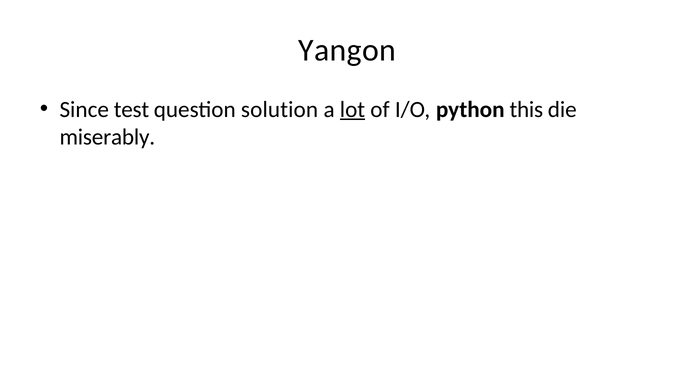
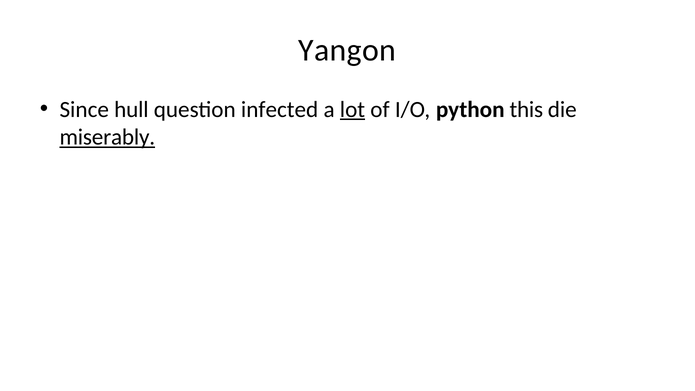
test: test -> hull (131, 109)
solution: solution -> infected (280, 109)
miserably underline: none -> present (107, 137)
